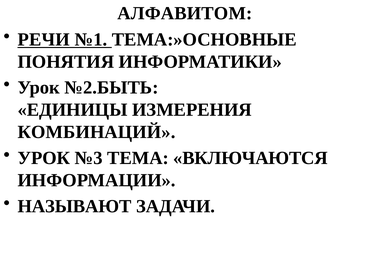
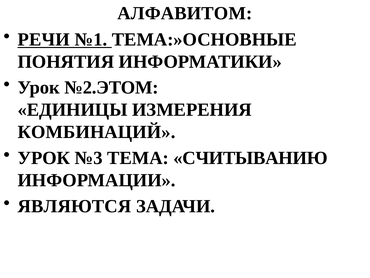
№2.БЫТЬ: №2.БЫТЬ -> №2.ЭТОМ (112, 87)
ВКЛЮЧАЮТСЯ: ВКЛЮЧАЮТСЯ -> СЧИТЫВАНИЮ (250, 158)
НАЗЫВАЮТ: НАЗЫВАЮТ -> ЯВЛЯЮТСЯ (74, 206)
